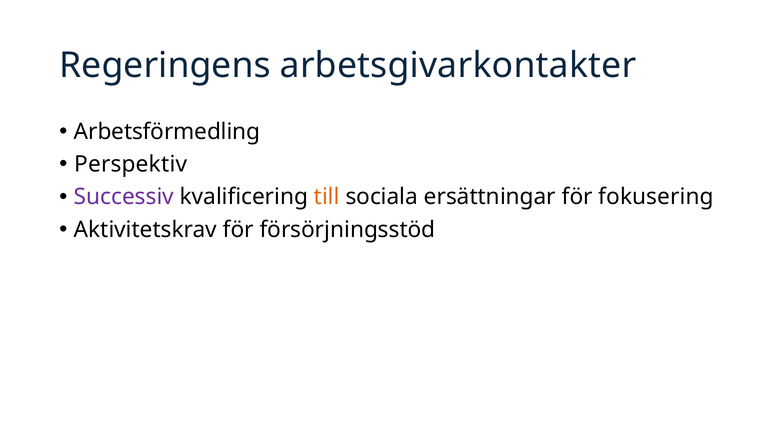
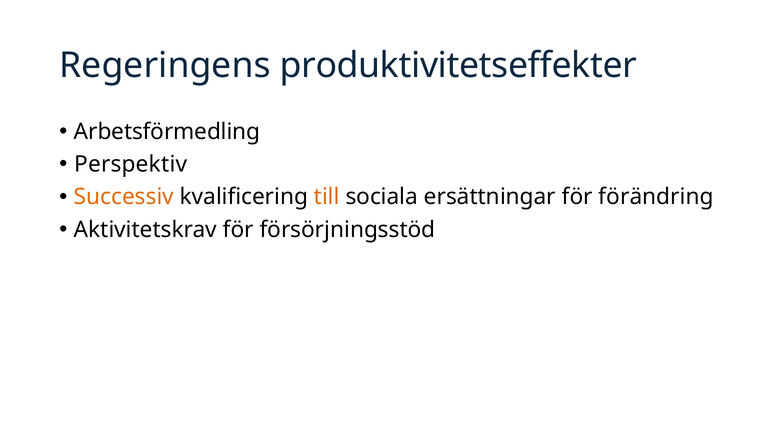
arbetsgivarkontakter: arbetsgivarkontakter -> produktivitetseffekter (458, 65)
Successiv colour: purple -> orange (124, 197)
fokusering: fokusering -> förändring (656, 197)
